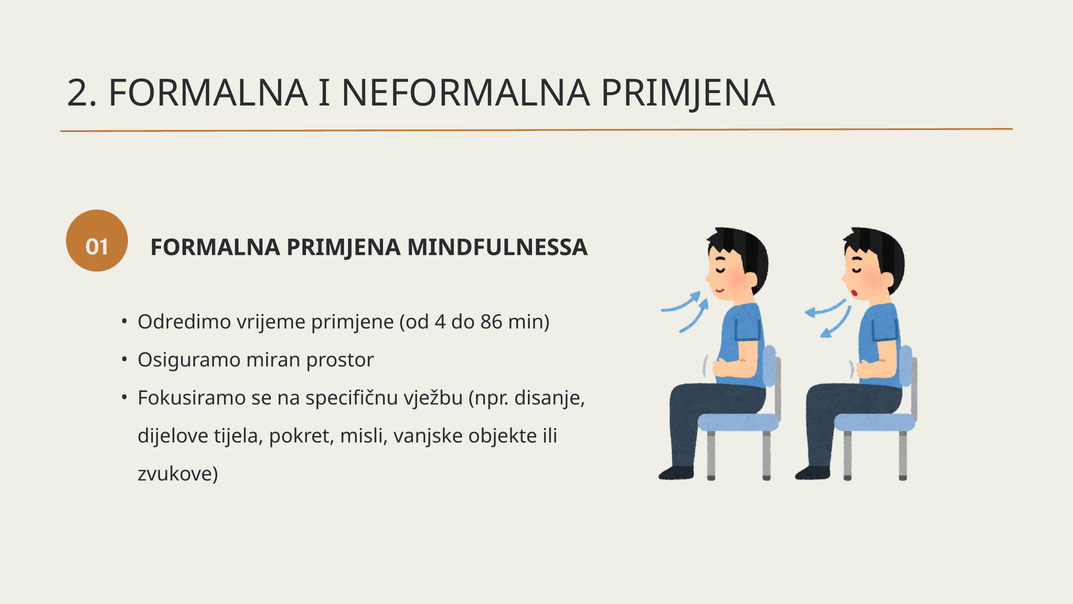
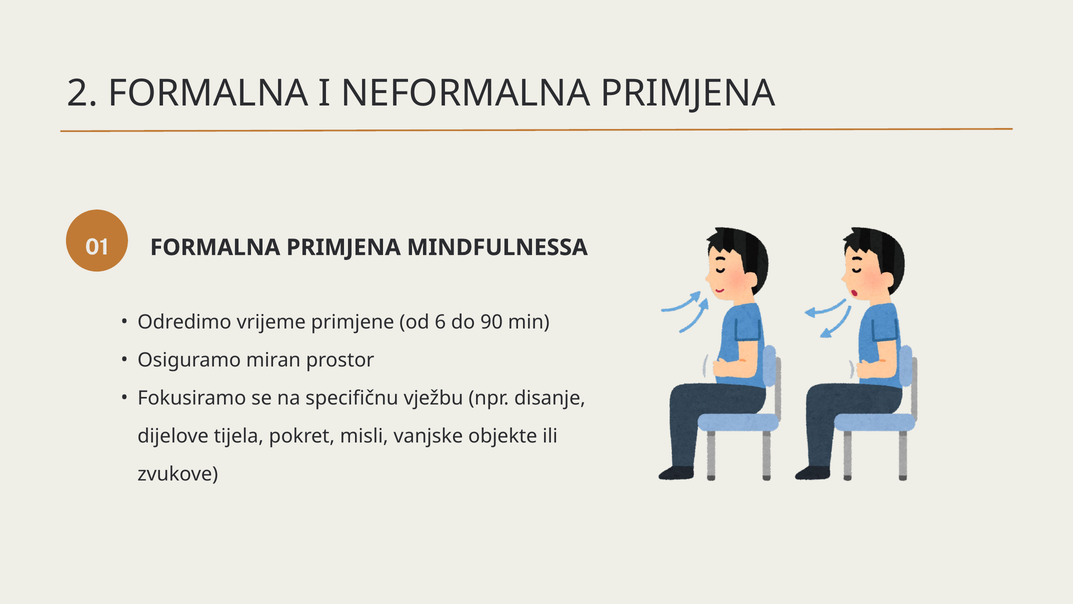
4: 4 -> 6 (440, 322)
86: 86 -> 90 (492, 322)
